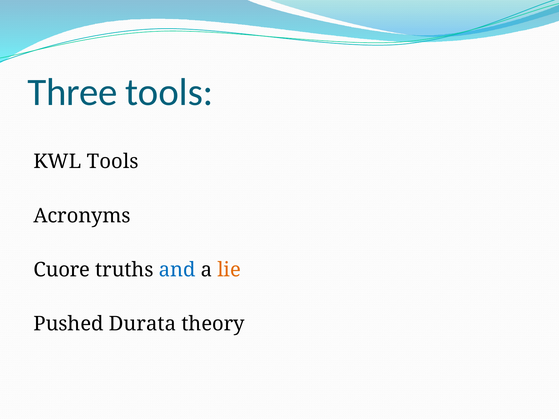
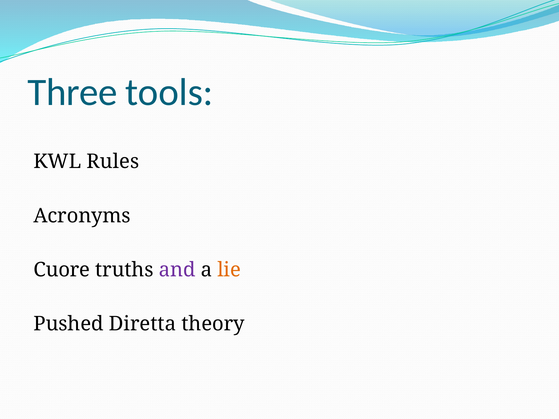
KWL Tools: Tools -> Rules (113, 162)
and colour: blue -> purple (177, 270)
Durata: Durata -> Diretta (143, 324)
